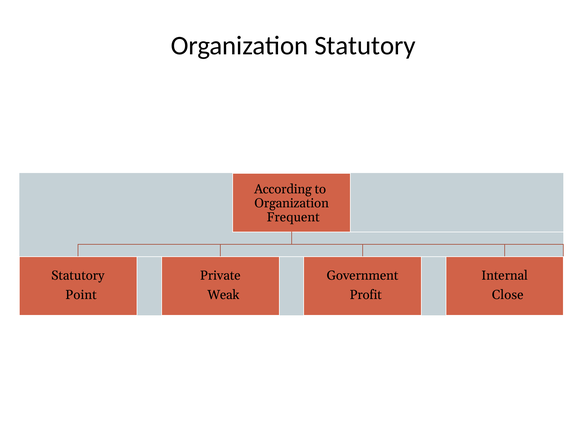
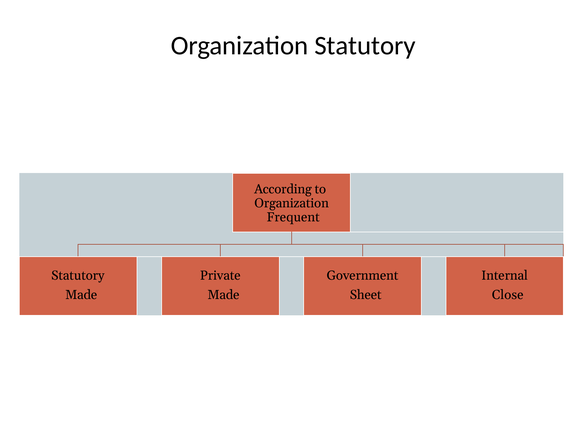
Point: Point -> Made (81, 294)
Weak: Weak -> Made (223, 294)
Profit: Profit -> Sheet (366, 294)
